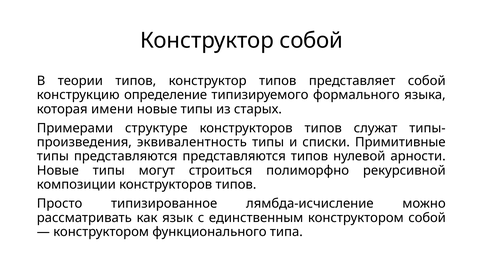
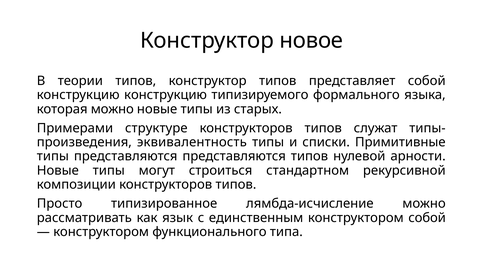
Конструктор собой: собой -> новое (311, 41)
конструкцию определение: определение -> конструкцию (166, 95)
которая имени: имени -> можно (112, 109)
полиморфно: полиморфно -> стандартном (308, 171)
